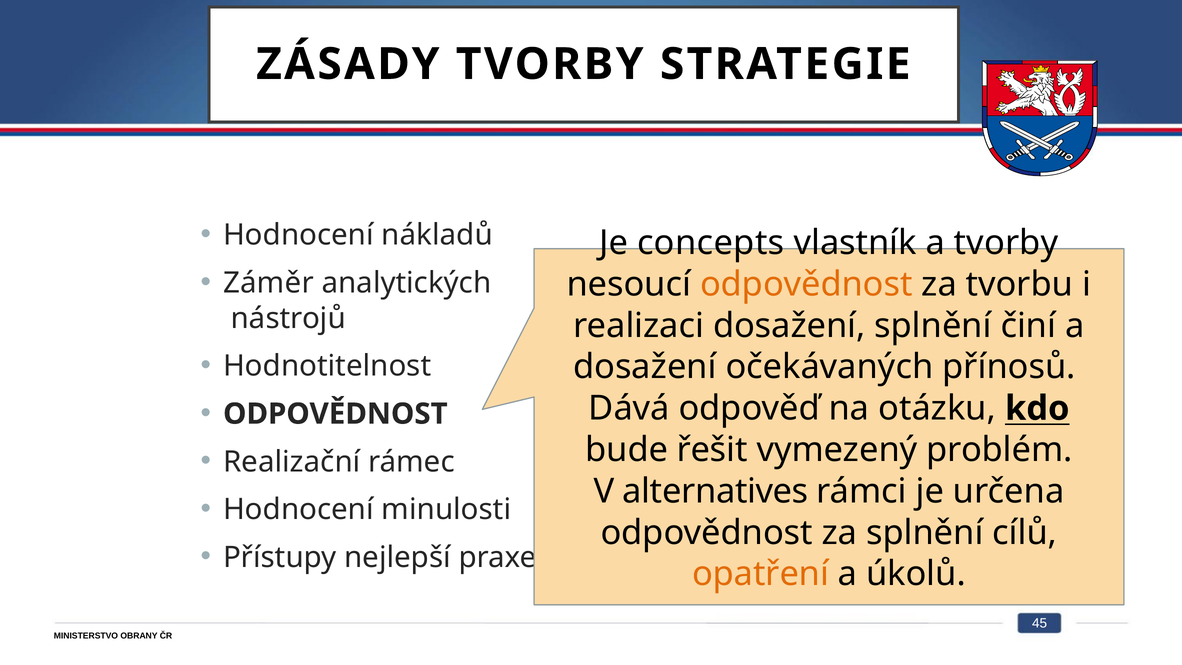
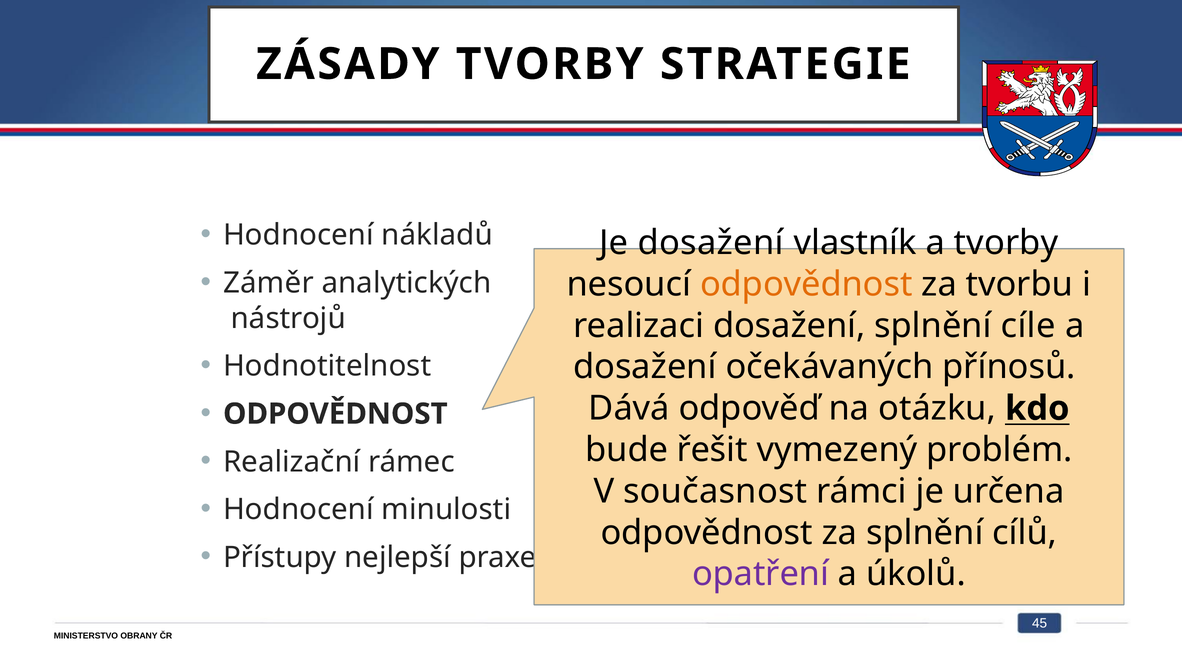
Je concepts: concepts -> dosažení (711, 243)
činí: činí -> cíle (1028, 326)
alternatives: alternatives -> současnost (715, 491)
opatření colour: orange -> purple (761, 574)
